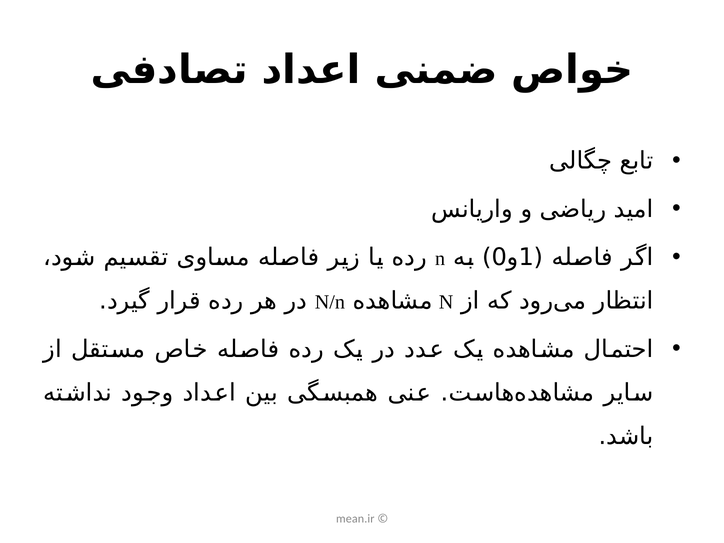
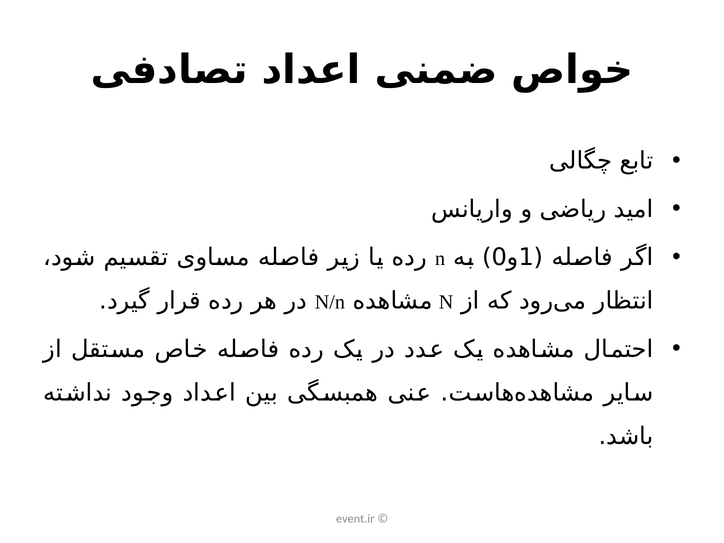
mean.ir: mean.ir -> event.ir (355, 519)
